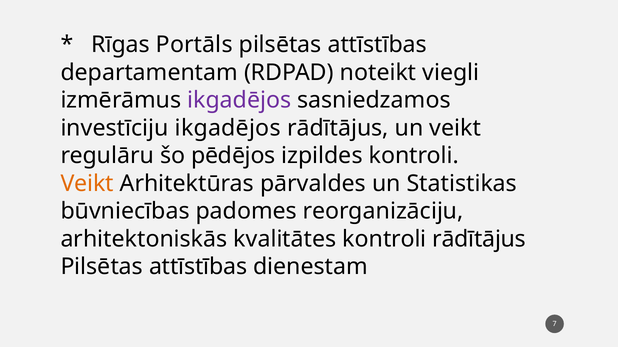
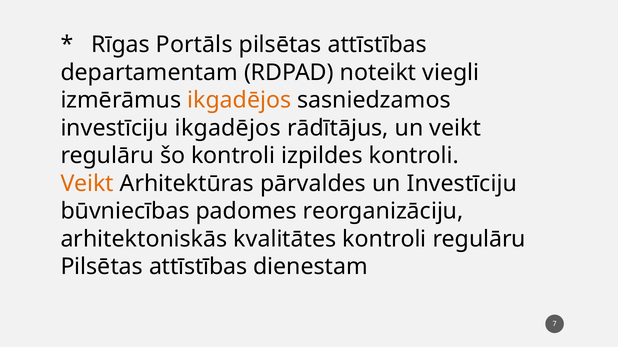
ikgadējos colour: purple -> orange (239, 100)
šo pēdējos: pēdējos -> kontroli (233, 156)
un Statistikas: Statistikas -> Investīciju (462, 184)
kontroli rādītājus: rādītājus -> regulāru (479, 239)
